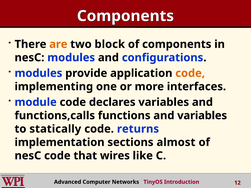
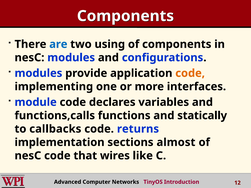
are colour: orange -> blue (58, 44)
block: block -> using (110, 44)
and variables: variables -> statically (202, 116)
statically: statically -> callbacks (55, 129)
